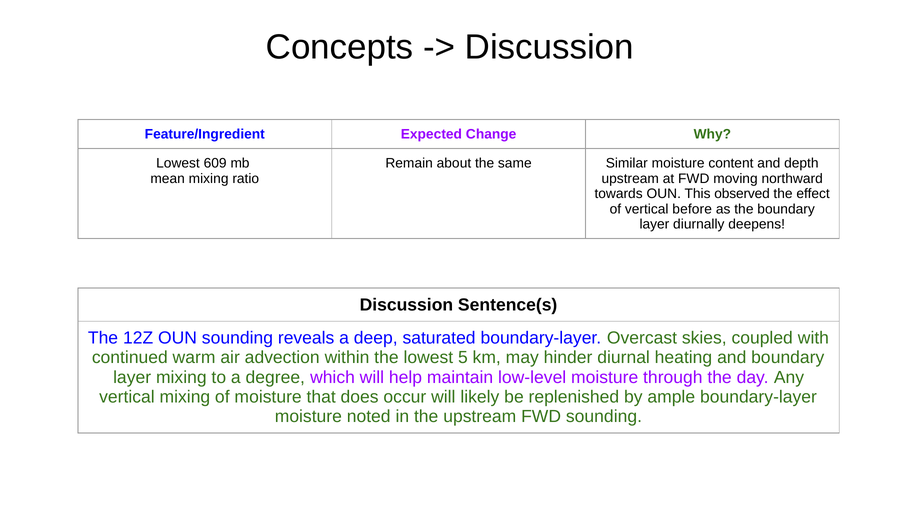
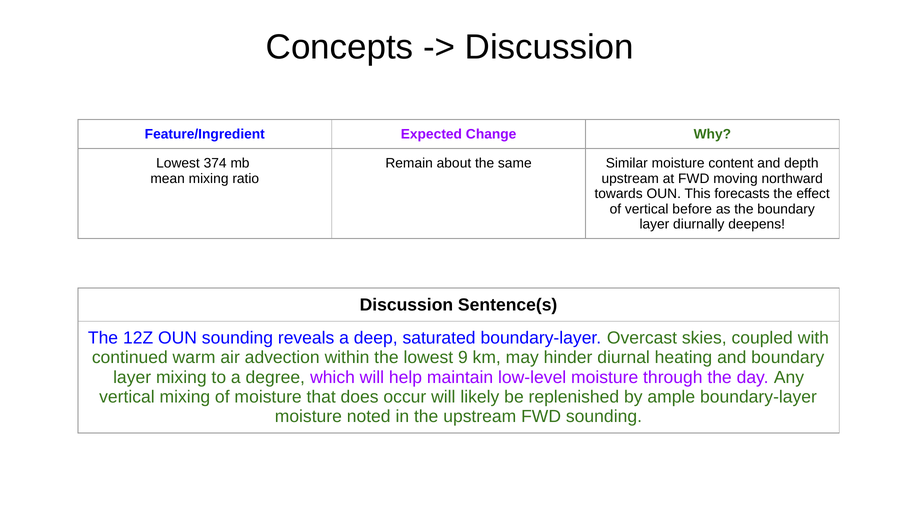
609: 609 -> 374 (215, 163)
observed: observed -> forecasts (742, 194)
5: 5 -> 9 (463, 358)
